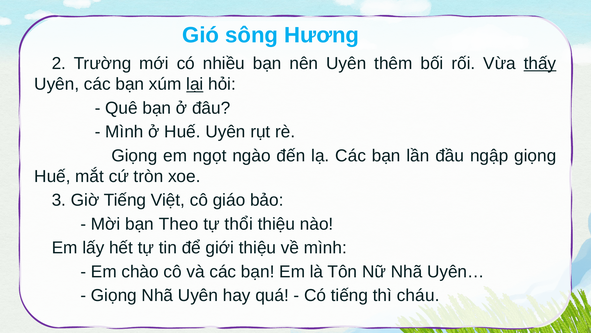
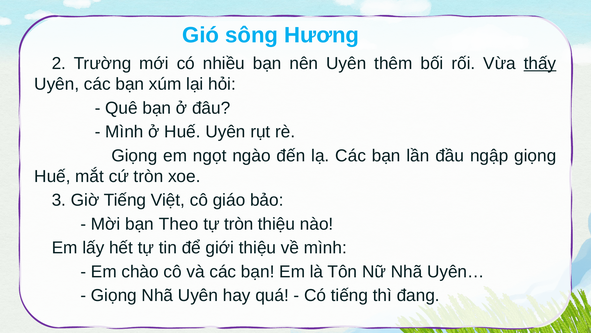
lại underline: present -> none (195, 84)
tự thổi: thổi -> tròn (239, 224)
cháu: cháu -> đang (418, 295)
